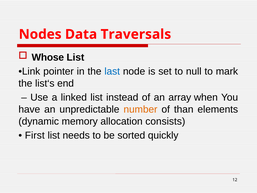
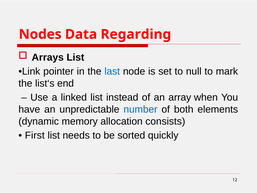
Traversals: Traversals -> Regarding (136, 34)
Whose: Whose -> Arrays (48, 57)
number colour: orange -> blue (140, 109)
than: than -> both (184, 109)
